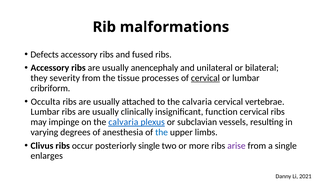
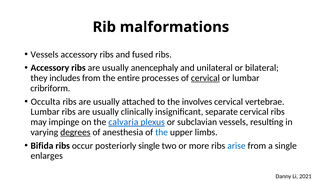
Defects: Defects -> Vessels (45, 54)
severity: severity -> includes (65, 78)
tissue: tissue -> entire (129, 78)
to the calvaria: calvaria -> involves (197, 102)
function: function -> separate (222, 112)
degrees underline: none -> present (75, 132)
Clivus: Clivus -> Bifida (42, 146)
arise colour: purple -> blue (236, 146)
